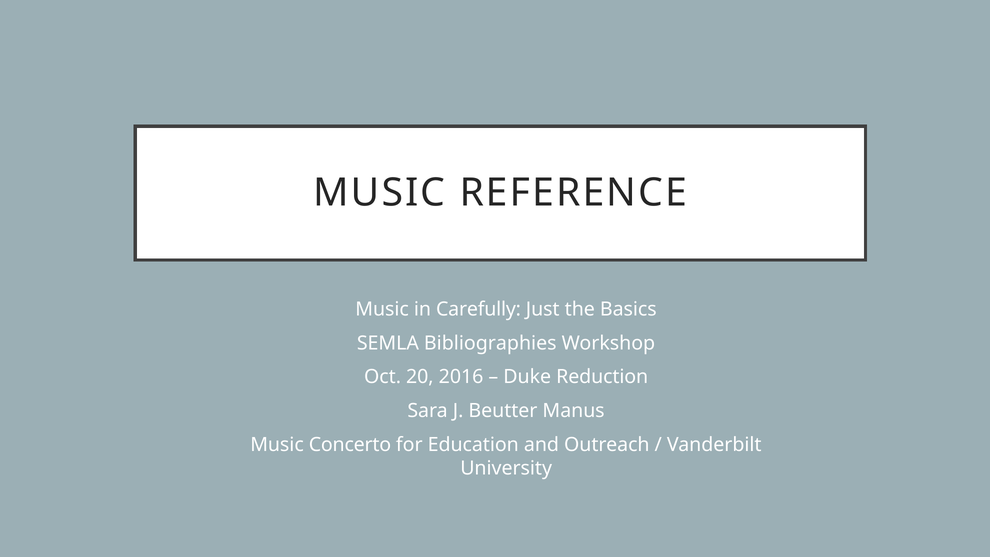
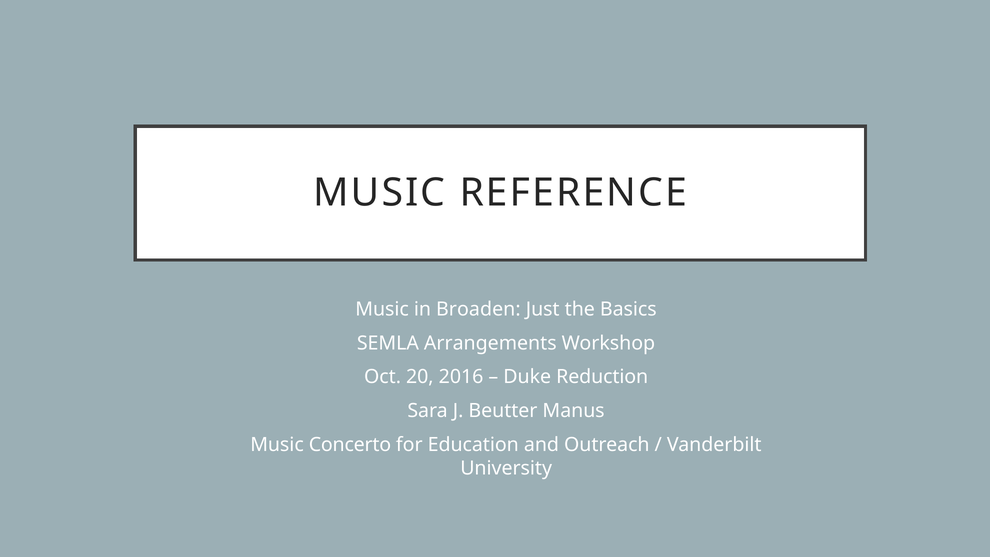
Carefully: Carefully -> Broaden (478, 309)
Bibliographies: Bibliographies -> Arrangements (490, 343)
